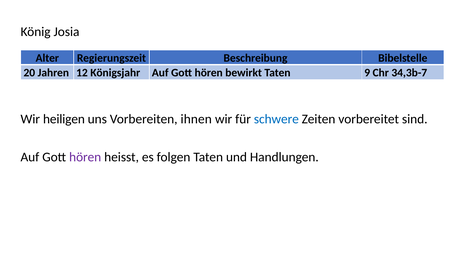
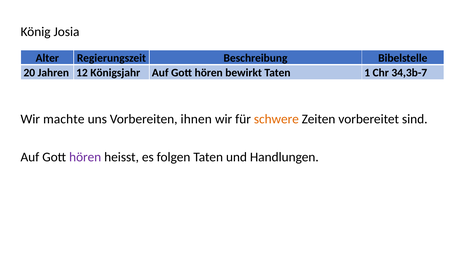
9: 9 -> 1 (367, 73)
heiligen: heiligen -> machte (64, 119)
schwere colour: blue -> orange (276, 119)
